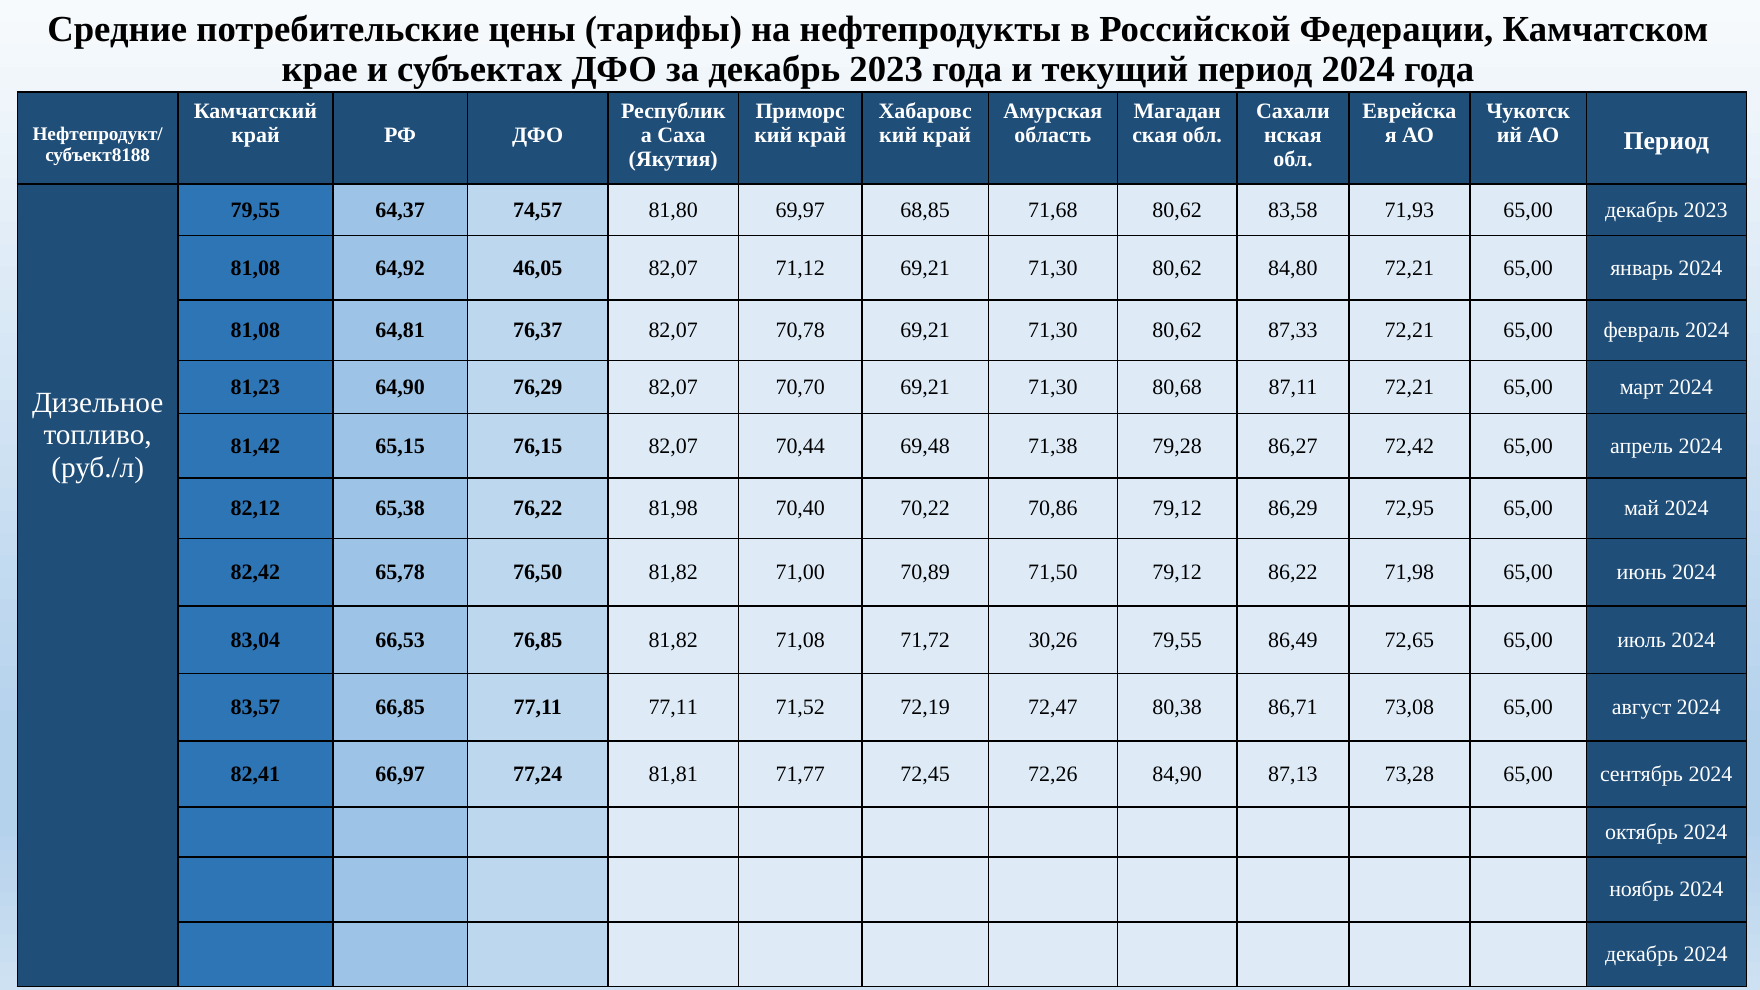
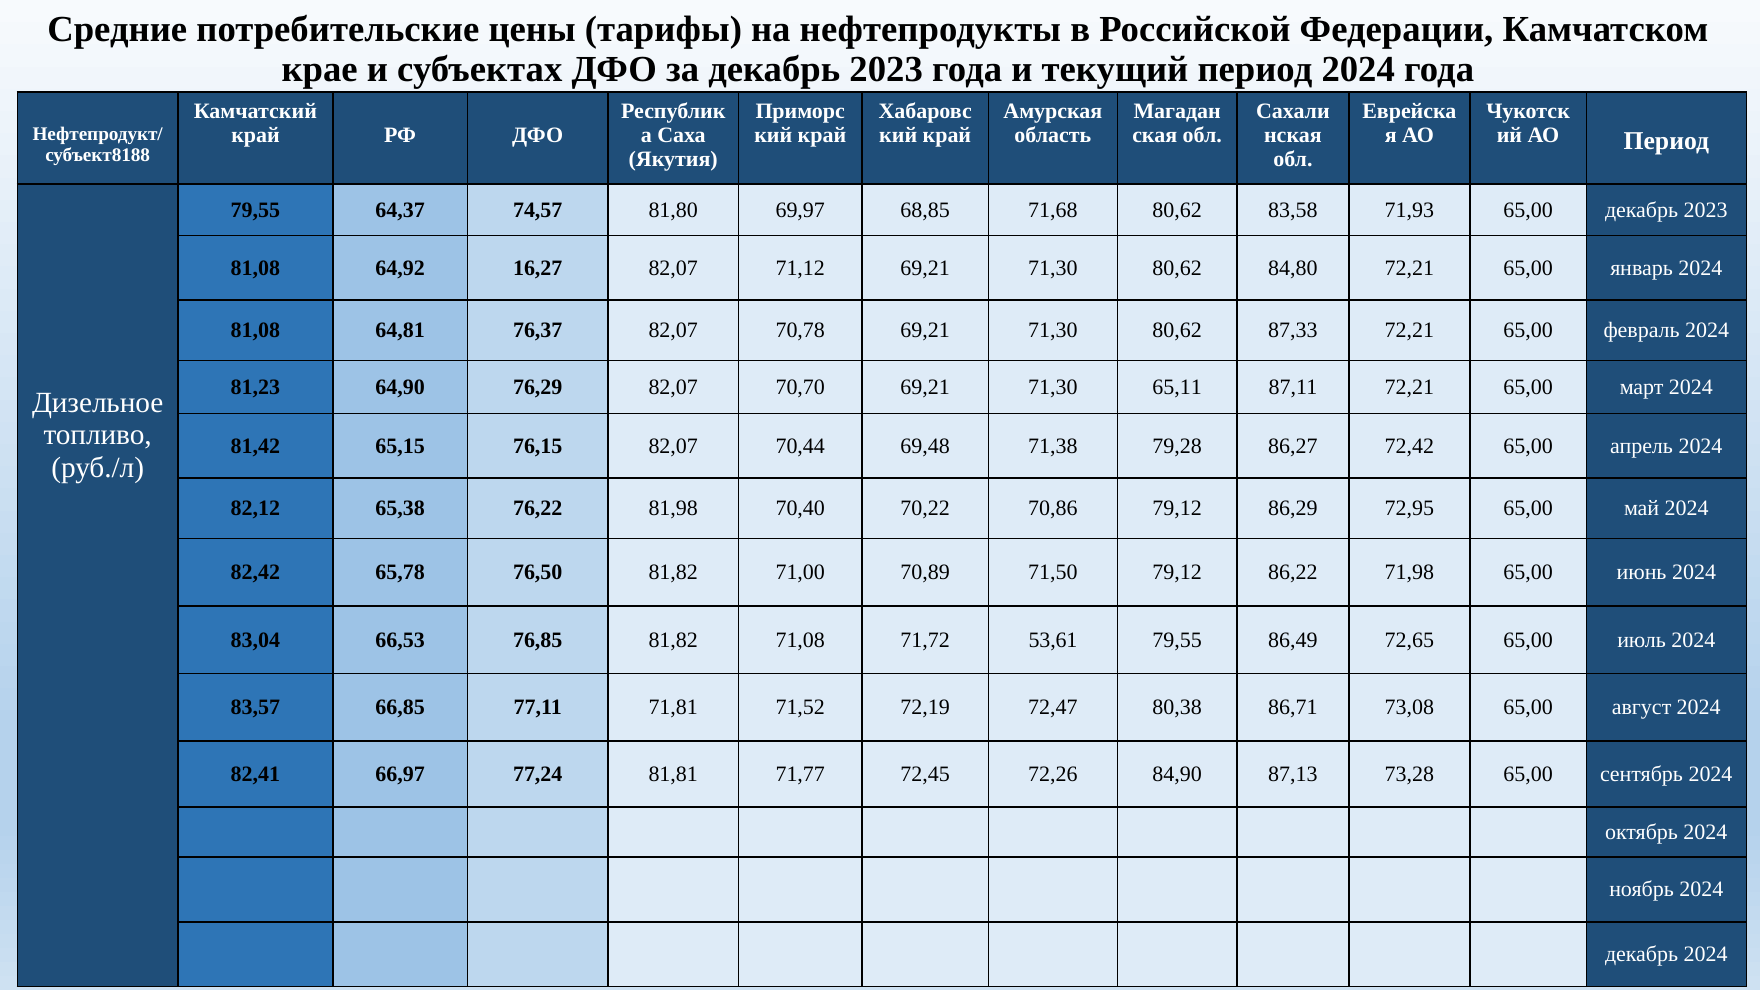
46,05: 46,05 -> 16,27 (538, 268)
80,68: 80,68 -> 65,11 (1177, 387)
30,26: 30,26 -> 53,61 (1053, 640)
77,11 77,11: 77,11 -> 71,81 (673, 707)
